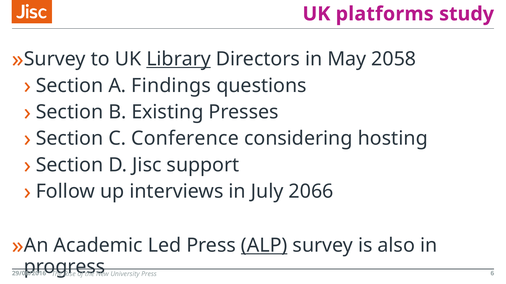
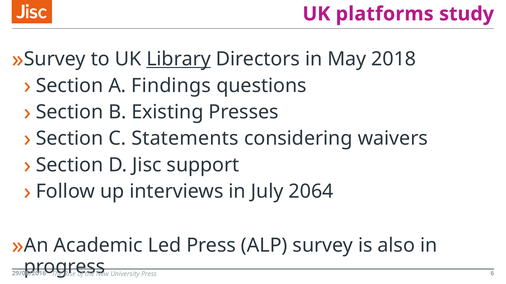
2058: 2058 -> 2018 (394, 59)
Conference: Conference -> Statements (185, 139)
hosting: hosting -> waivers (393, 139)
2066: 2066 -> 2064 (311, 192)
ALP underline: present -> none (264, 246)
